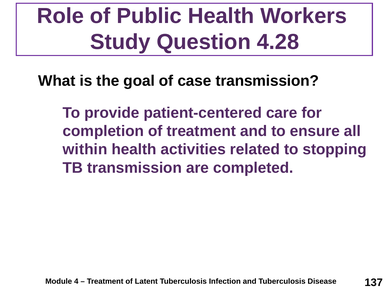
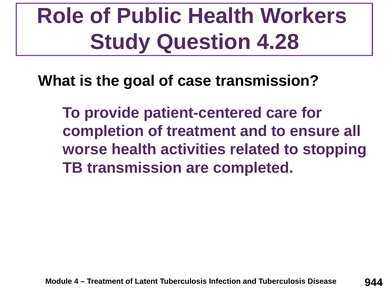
within: within -> worse (85, 149)
137: 137 -> 944 (374, 282)
